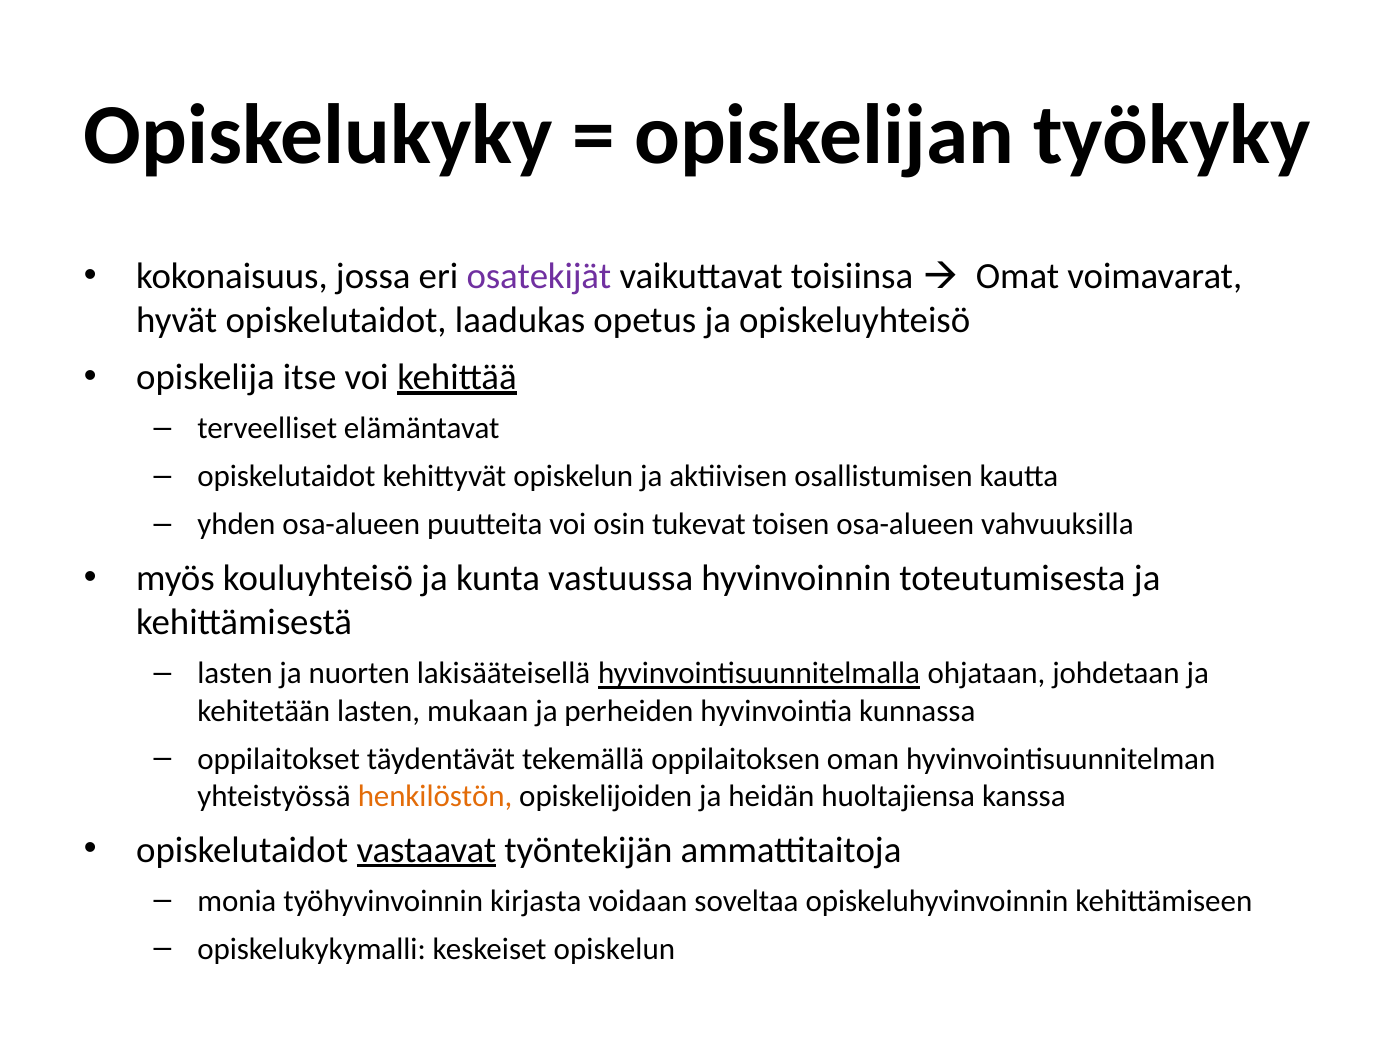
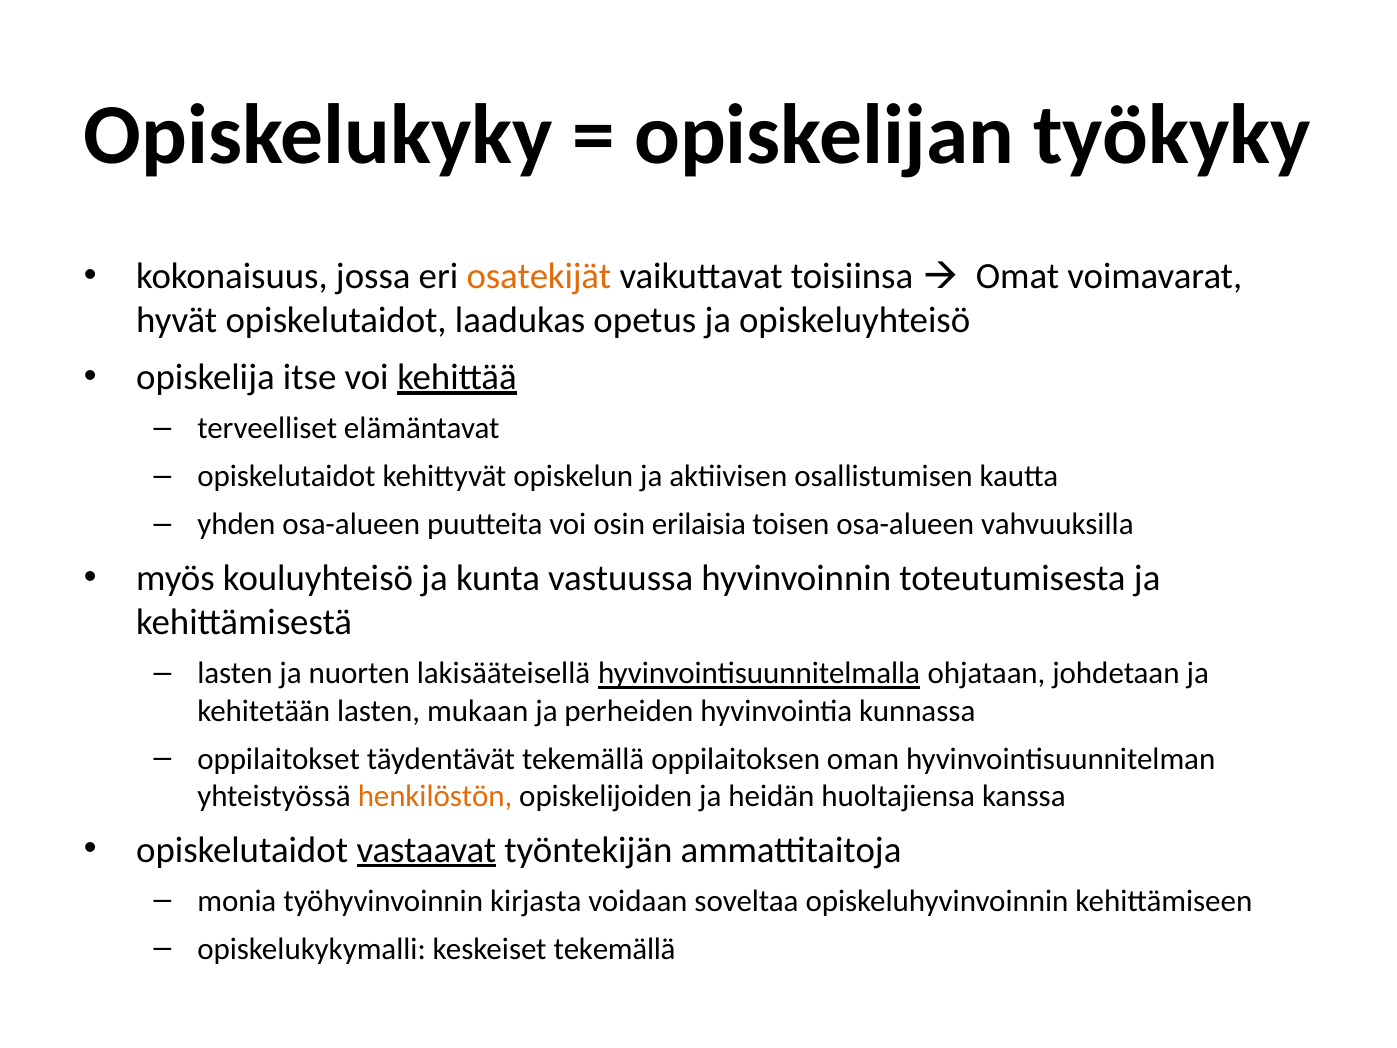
osatekijät colour: purple -> orange (539, 276)
tukevat: tukevat -> erilaisia (699, 524)
keskeiset opiskelun: opiskelun -> tekemällä (615, 949)
